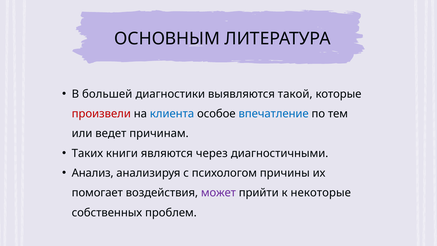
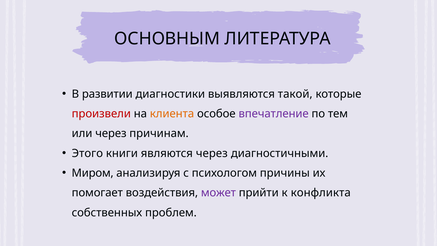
большей: большей -> развитии (107, 94)
клиента colour: blue -> orange (172, 114)
впечатление colour: blue -> purple (274, 114)
или ведет: ведет -> через (111, 133)
Таких: Таких -> Этого (87, 153)
Анализ: Анализ -> Миром (93, 173)
некоторые: некоторые -> конфликта (321, 193)
